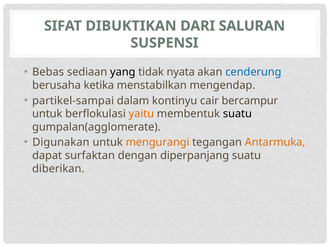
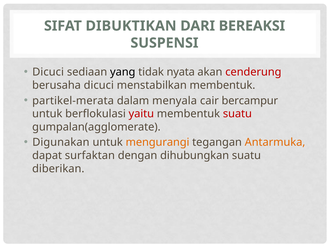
SALURAN: SALURAN -> BEREAKSI (252, 26)
Bebas: Bebas -> Dicuci (48, 72)
cenderung colour: blue -> red (253, 72)
berusaha ketika: ketika -> dicuci (99, 85)
menstabilkan mengendap: mengendap -> membentuk (222, 85)
partikel-sampai: partikel-sampai -> partikel-merata (73, 101)
kontinyu: kontinyu -> menyala (175, 101)
yaitu colour: orange -> red (141, 114)
suatu colour: black -> red (237, 114)
diperpanjang: diperpanjang -> dihubungkan (195, 156)
